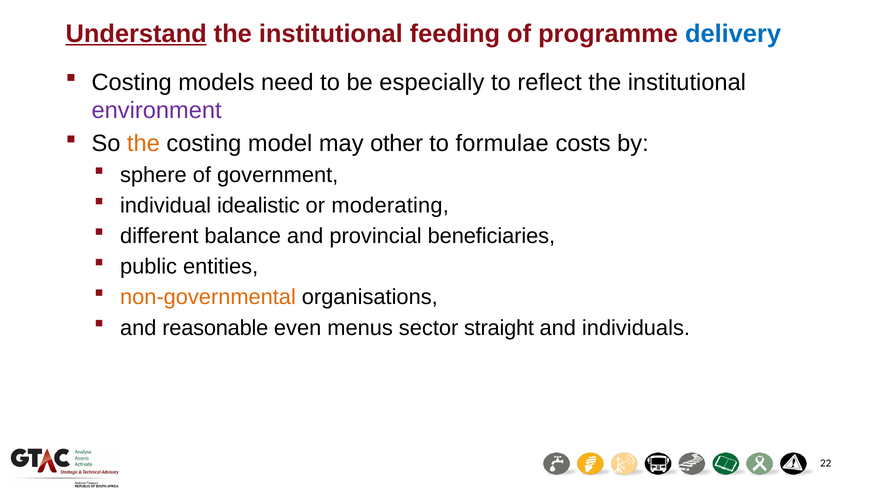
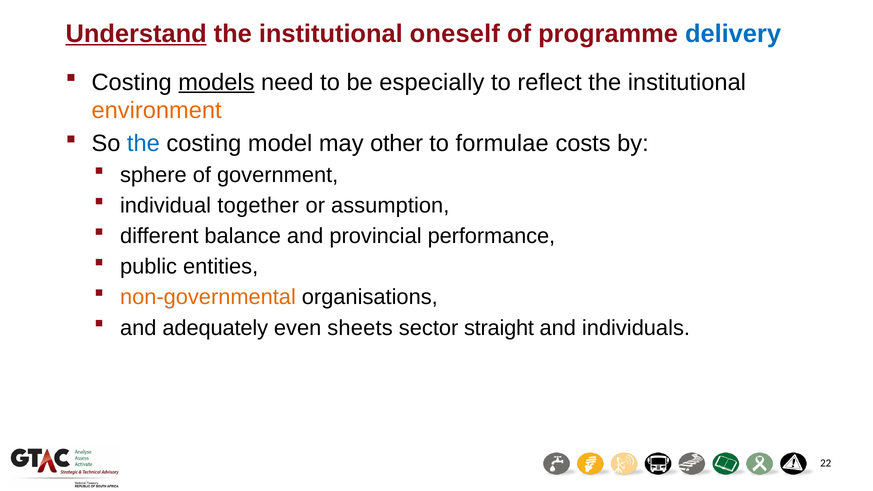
feeding: feeding -> oneself (455, 34)
models underline: none -> present (216, 82)
environment colour: purple -> orange (157, 111)
the colour: orange -> blue (143, 144)
idealistic: idealistic -> together (258, 206)
moderating: moderating -> assumption (390, 206)
beneficiaries: beneficiaries -> performance (491, 236)
reasonable: reasonable -> adequately (215, 328)
menus: menus -> sheets (360, 328)
